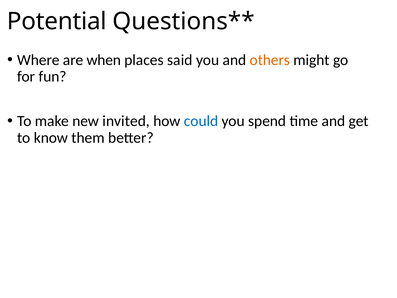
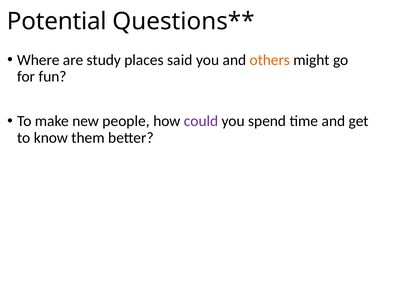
when: when -> study (104, 60)
invited: invited -> people (126, 121)
could colour: blue -> purple (201, 121)
